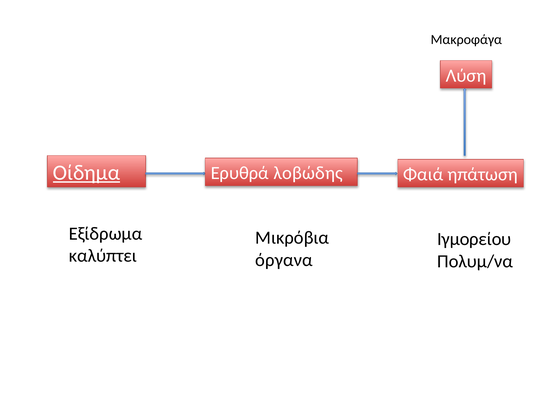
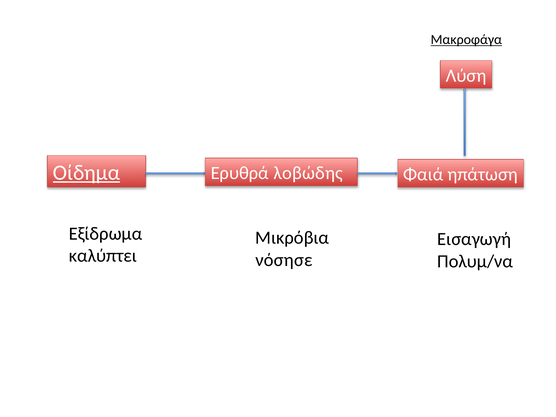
Μακροφάγα underline: none -> present (466, 40)
Ιγμορείου: Ιγμορείου -> Εισαγωγή (474, 239)
όργανα: όργανα -> νόσησε (284, 260)
